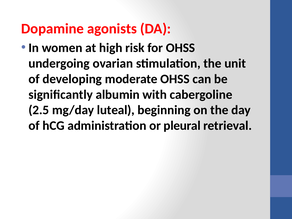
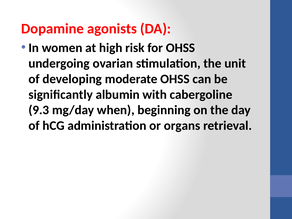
2.5: 2.5 -> 9.3 (39, 110)
luteal: luteal -> when (116, 110)
pleural: pleural -> organs (182, 126)
